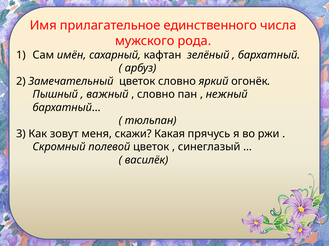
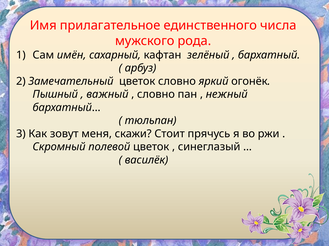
Какая: Какая -> Стоит (170, 134)
